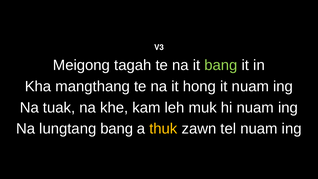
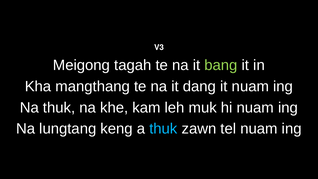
hong: hong -> dang (199, 86)
Na tuak: tuak -> thuk (59, 108)
lungtang bang: bang -> keng (117, 129)
thuk colour: yellow -> light blue (163, 129)
